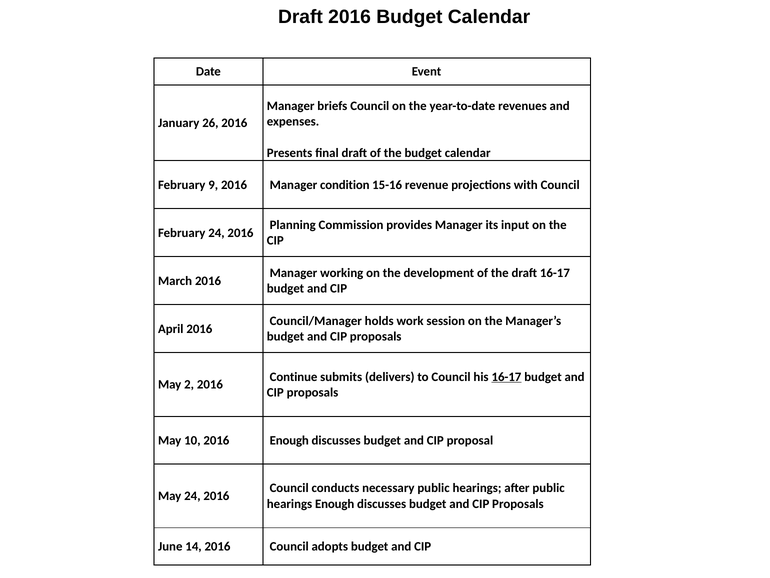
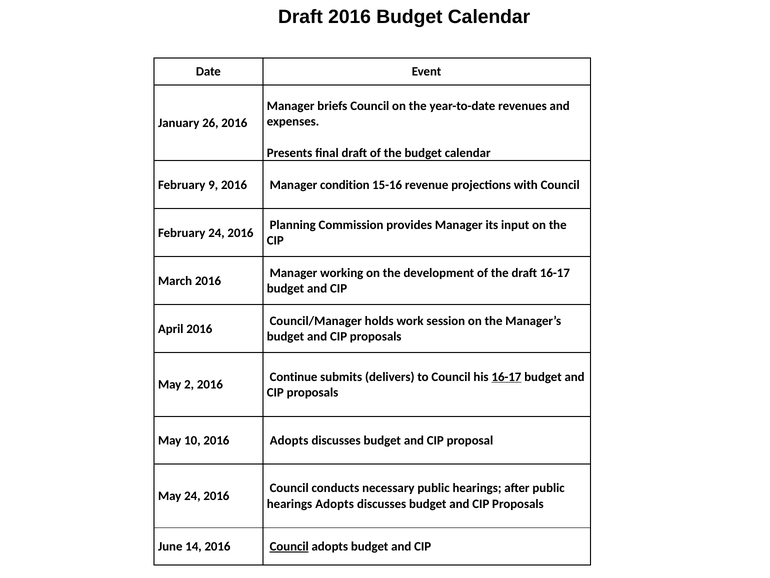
2016 Enough: Enough -> Adopts (289, 440)
hearings Enough: Enough -> Adopts (335, 503)
Council underline: none -> present (289, 546)
